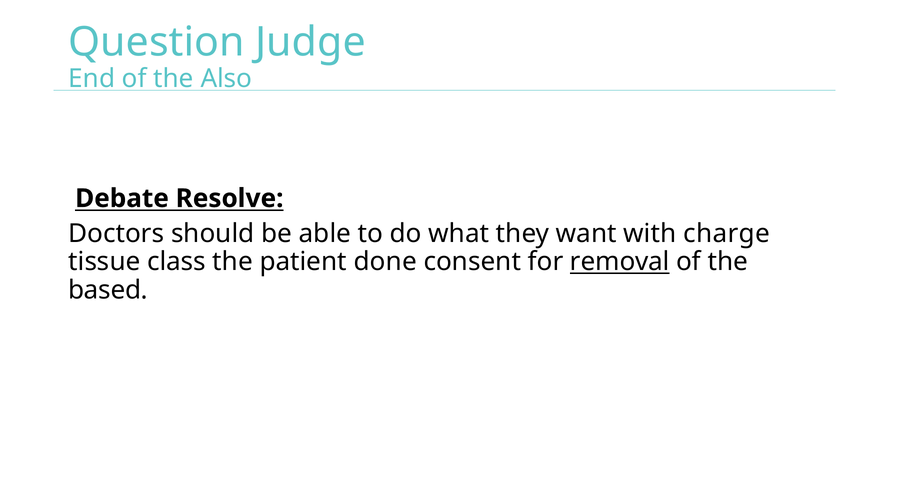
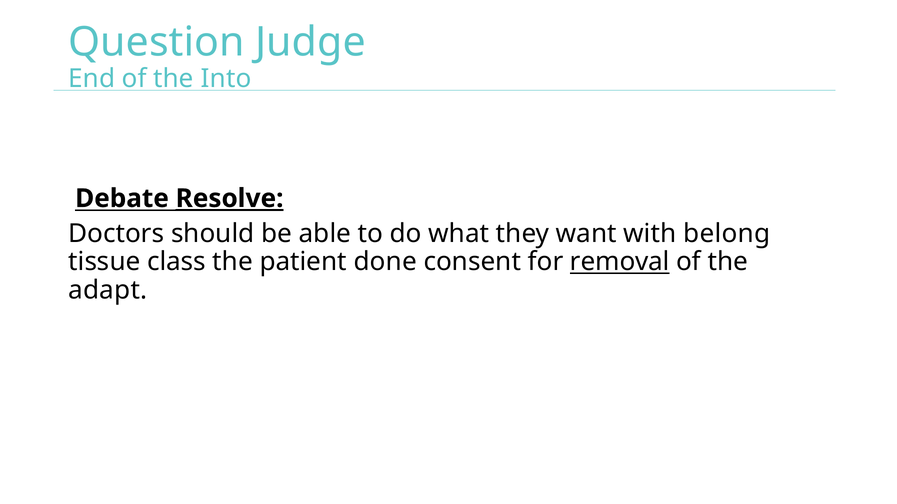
Also: Also -> Into (226, 79)
Resolve underline: none -> present (230, 199)
charge: charge -> belong (727, 234)
based: based -> adapt (108, 290)
